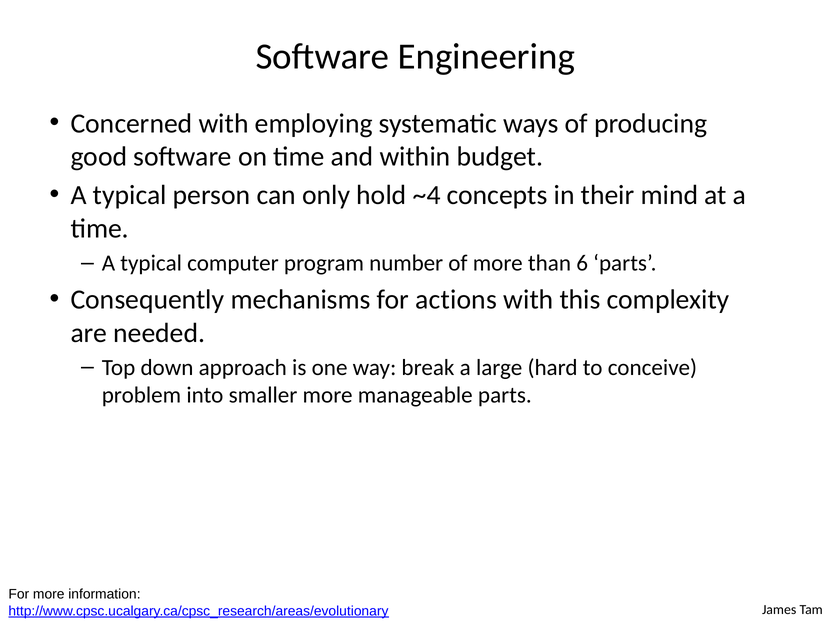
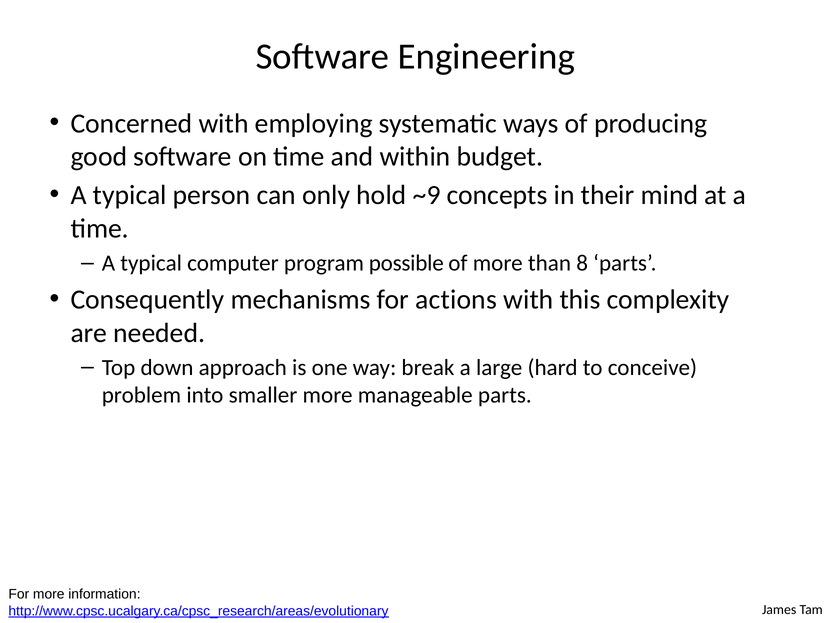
~4: ~4 -> ~9 (427, 195)
number: number -> possible (406, 263)
6: 6 -> 8 (582, 263)
